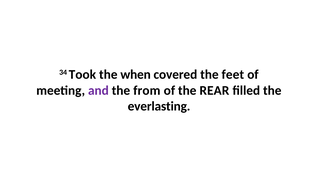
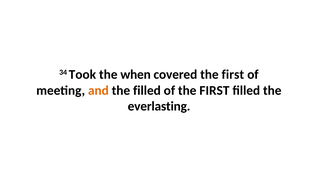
covered the feet: feet -> first (233, 74)
and colour: purple -> orange (98, 90)
the from: from -> filled (147, 90)
of the REAR: REAR -> FIRST (214, 90)
